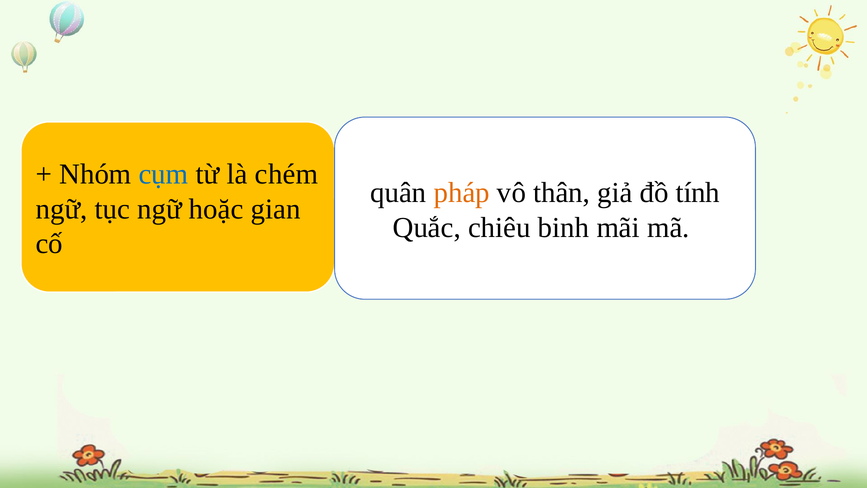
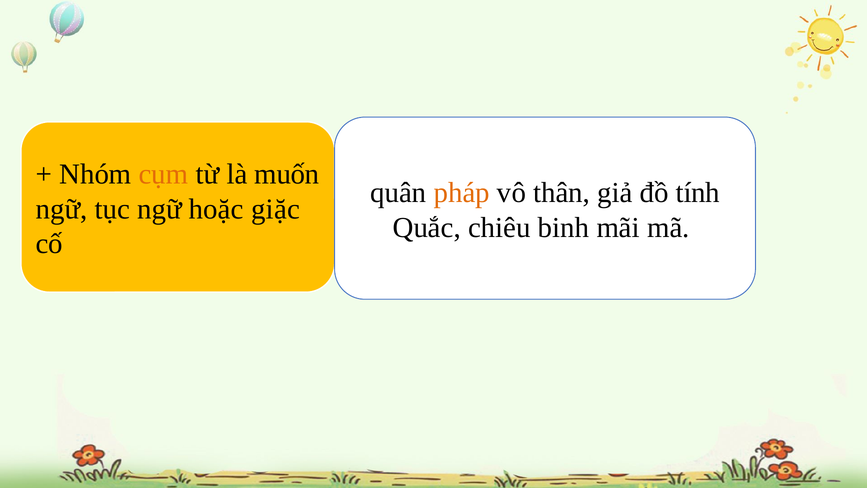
cụm colour: blue -> orange (164, 174)
chém: chém -> muốn (287, 174)
gian: gian -> giặc (276, 209)
